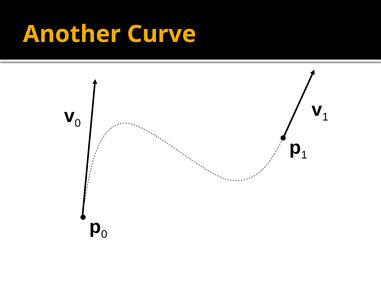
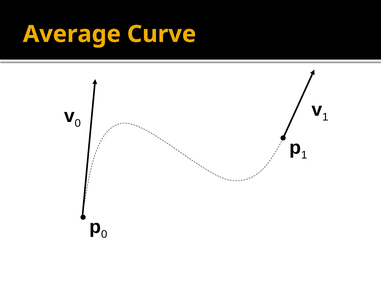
Another: Another -> Average (72, 34)
